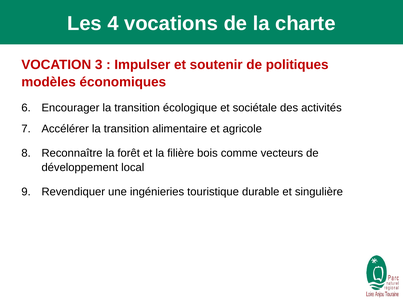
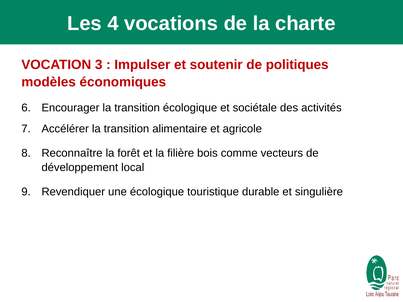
une ingénieries: ingénieries -> écologique (157, 192)
